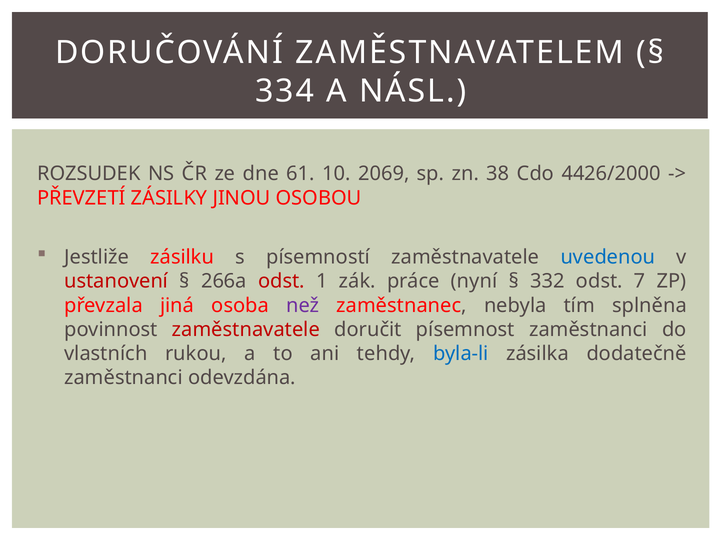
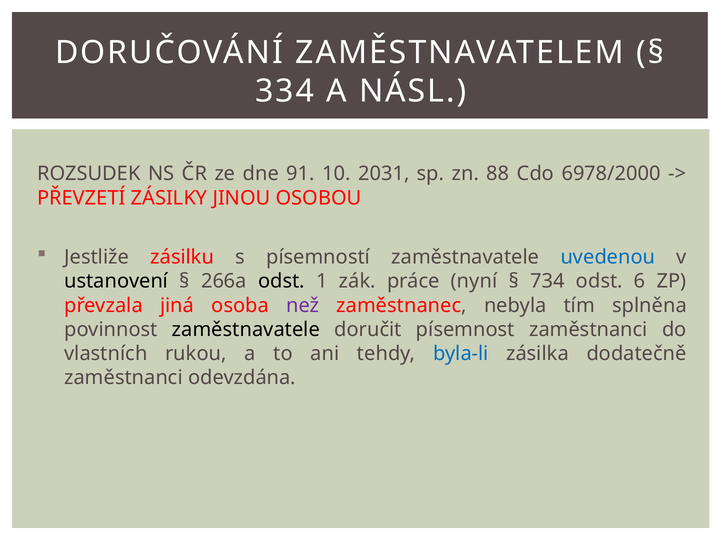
61: 61 -> 91 (300, 174)
2069: 2069 -> 2031 (384, 174)
38: 38 -> 88 (498, 174)
4426/2000: 4426/2000 -> 6978/2000 (611, 174)
ustanovení colour: red -> black (116, 281)
odst colour: red -> black (281, 281)
332: 332 -> 734 (547, 281)
7: 7 -> 6 (640, 281)
zaměstnavatele colour: red -> black (246, 329)
